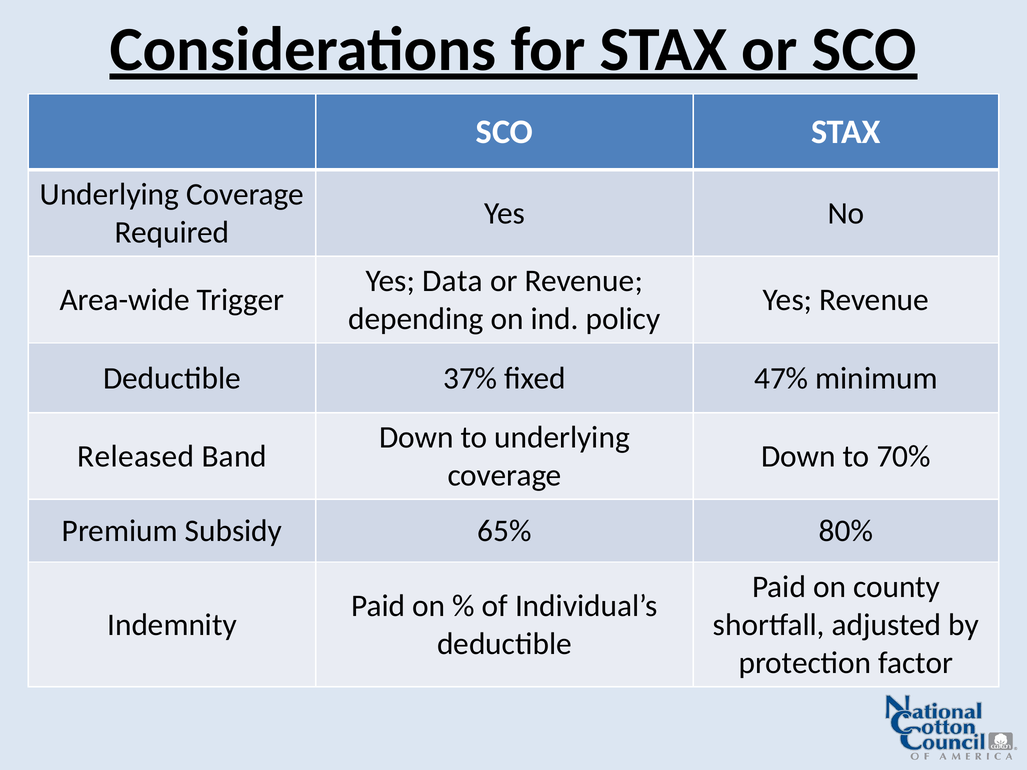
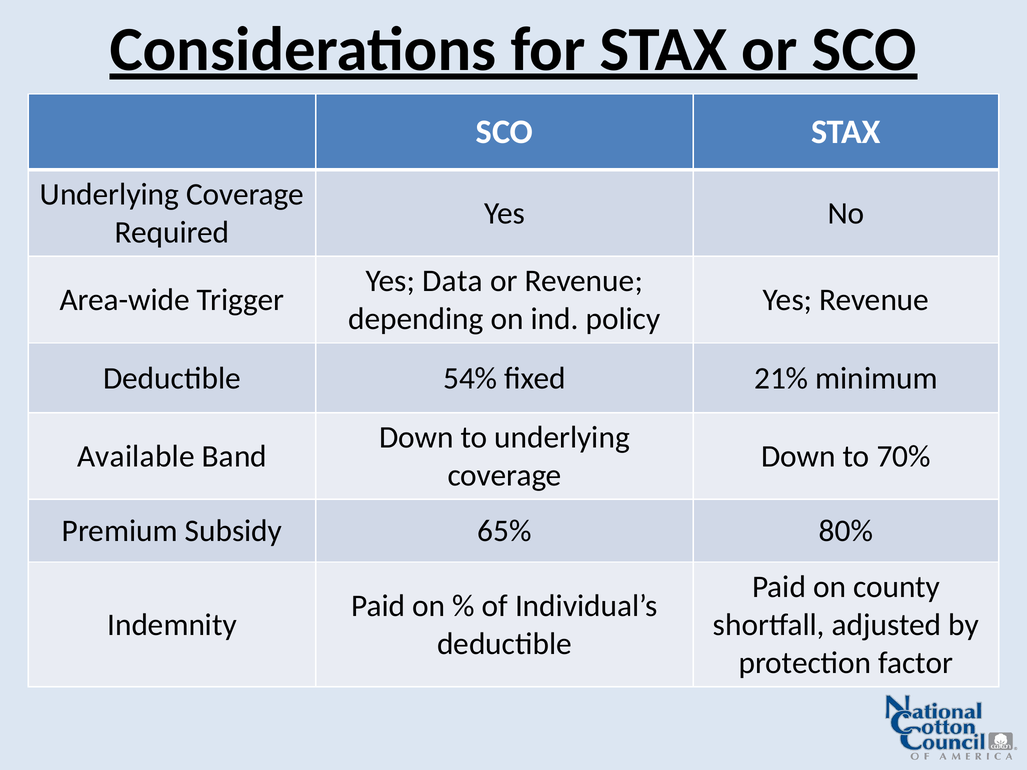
37%: 37% -> 54% (470, 378)
47%: 47% -> 21% (781, 378)
Released: Released -> Available (136, 457)
